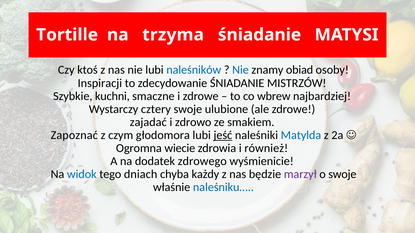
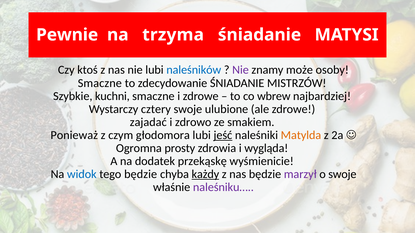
Tortille: Tortille -> Pewnie (67, 35)
Nie colour: blue -> purple (240, 70)
obiad: obiad -> może (299, 70)
Inspiracji: Inspiracji -> Smaczne (100, 83)
Zapoznać: Zapoznać -> Ponieważ (74, 135)
Matylda colour: blue -> orange (301, 135)
wiecie: wiecie -> prosty (180, 148)
również: również -> wygląda (266, 148)
zdrowego: zdrowego -> przekąskę (202, 161)
tego dniach: dniach -> będzie (141, 175)
każdy underline: none -> present (205, 175)
naleśniku… colour: blue -> purple (223, 188)
